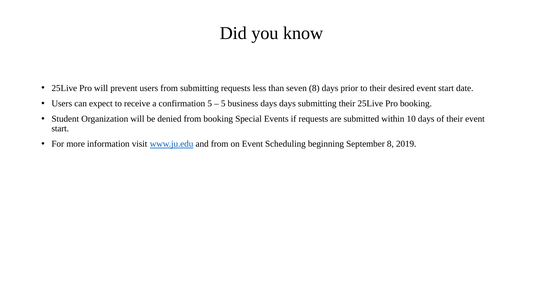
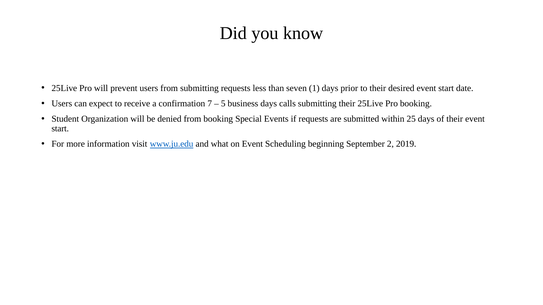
seven 8: 8 -> 1 (314, 88)
confirmation 5: 5 -> 7 (210, 104)
days days: days -> calls (287, 104)
10: 10 -> 25 (411, 119)
and from: from -> what (220, 144)
September 8: 8 -> 2 (390, 144)
